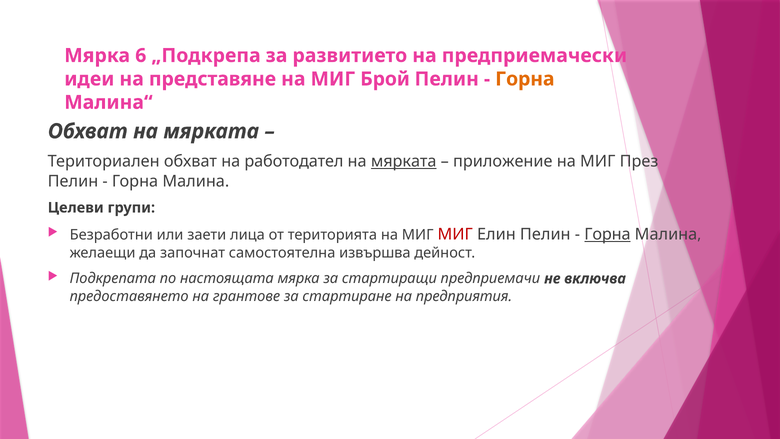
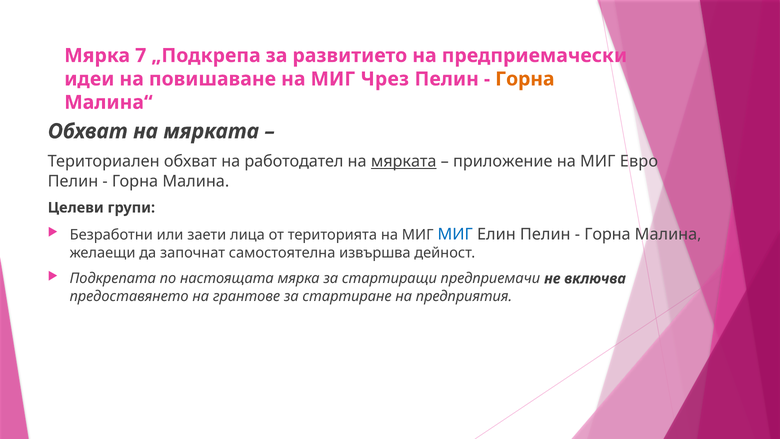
6: 6 -> 7 (141, 56)
представяне: представяне -> повишаване (212, 79)
Брой: Брой -> Чрез (385, 79)
През: През -> Евро (639, 161)
МИГ colour: red -> blue (455, 234)
Горна underline: present -> none (607, 234)
